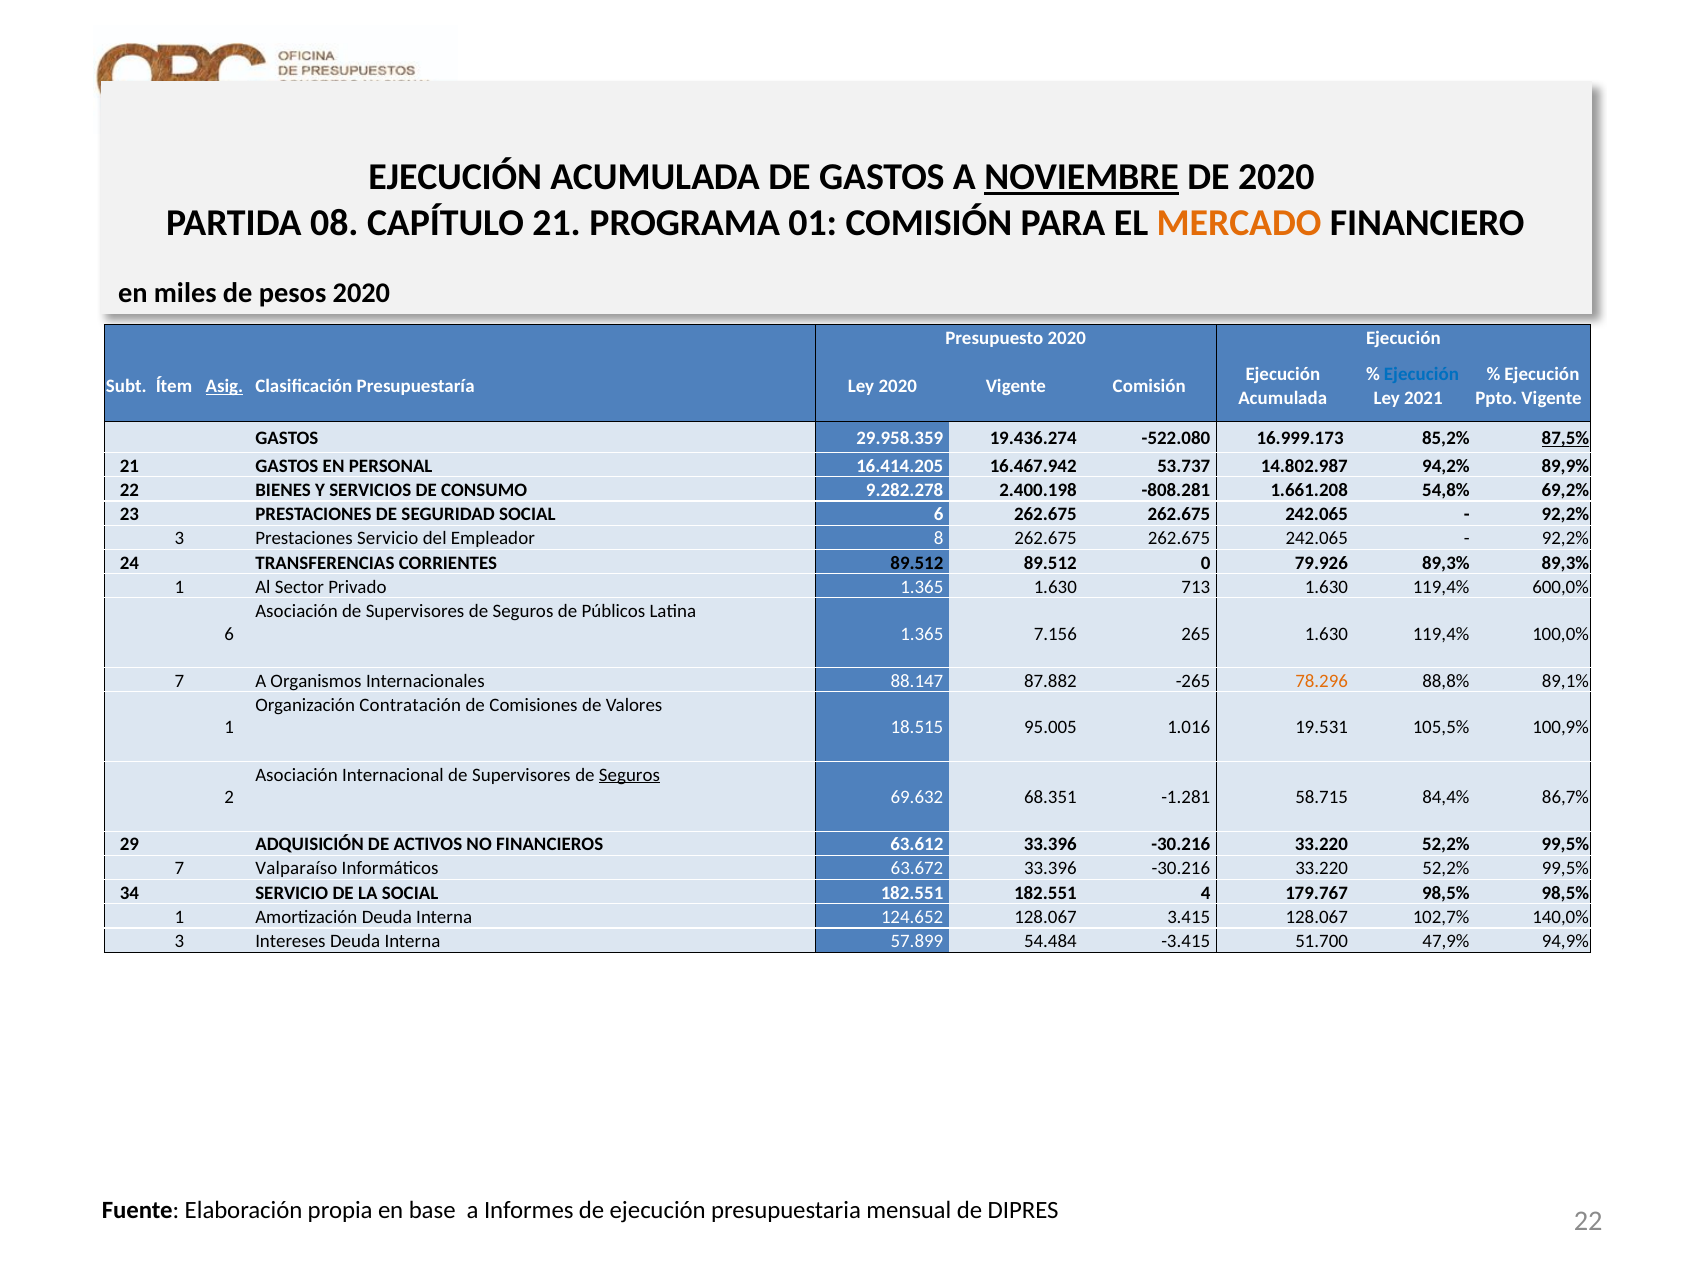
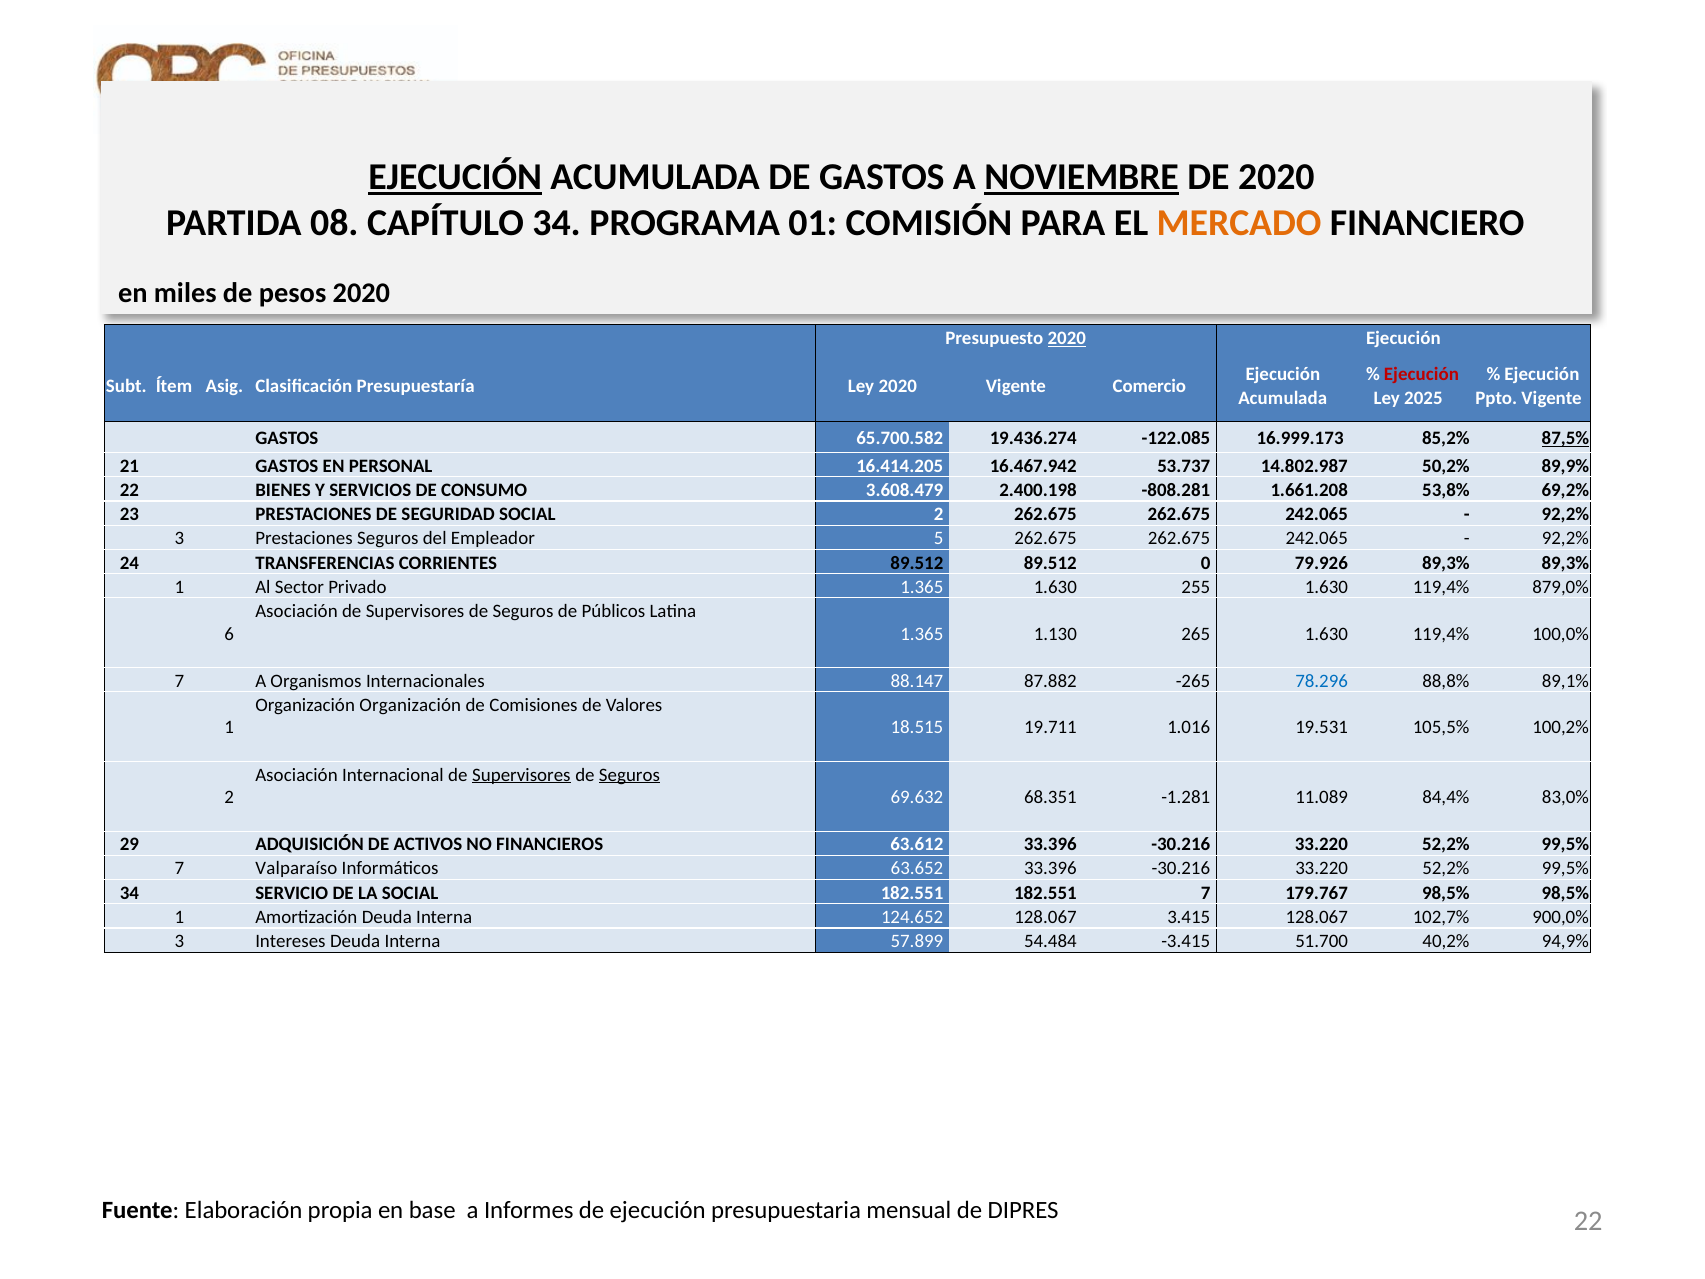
EJECUCIÓN underline: none -> present (455, 177)
CAPÍTULO 21: 21 -> 34 (557, 223)
2020 underline: none -> present (1067, 338)
Ejecución colour: blue -> red (1421, 375)
Asig underline: present -> none (224, 386)
Vigente Comisión: Comisión -> Comercio (1149, 386)
2021: 2021 -> 2025 (1423, 398)
29.958.359: 29.958.359 -> 65.700.582 (900, 438)
-522.080: -522.080 -> -122.085 (1176, 438)
94,2%: 94,2% -> 50,2% (1446, 466)
9.282.278: 9.282.278 -> 3.608.479 (905, 490)
54,8%: 54,8% -> 53,8% (1446, 490)
SOCIAL 6: 6 -> 2 (939, 514)
Prestaciones Servicio: Servicio -> Seguros (388, 538)
8: 8 -> 5 (939, 538)
713: 713 -> 255 (1196, 587)
600,0%: 600,0% -> 879,0% (1561, 587)
7.156: 7.156 -> 1.130 (1055, 634)
78.296 colour: orange -> blue (1322, 681)
Organización Contratación: Contratación -> Organización (410, 705)
95.005: 95.005 -> 19.711 (1050, 728)
100,9%: 100,9% -> 100,2% (1561, 728)
Supervisores underline: none -> present (521, 775)
58.715: 58.715 -> 11.089 (1322, 797)
86,7%: 86,7% -> 83,0% (1565, 797)
63.672: 63.672 -> 63.652 (917, 868)
182.551 4: 4 -> 7 (1206, 893)
140,0%: 140,0% -> 900,0% (1561, 917)
47,9%: 47,9% -> 40,2% (1446, 941)
